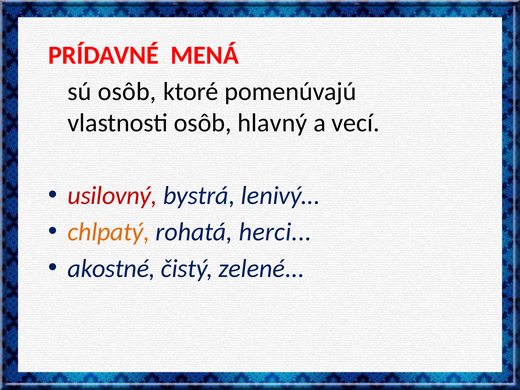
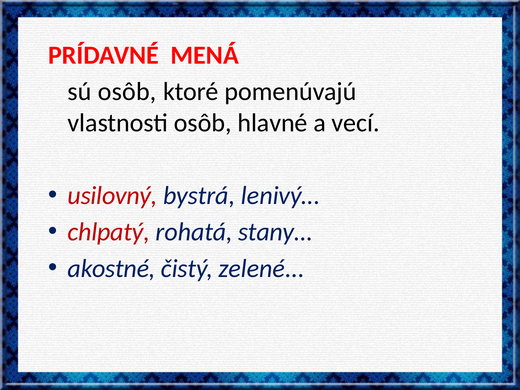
hlavný: hlavný -> hlavné (272, 123)
chlpatý colour: orange -> red (109, 232)
herci: herci -> stany (276, 232)
